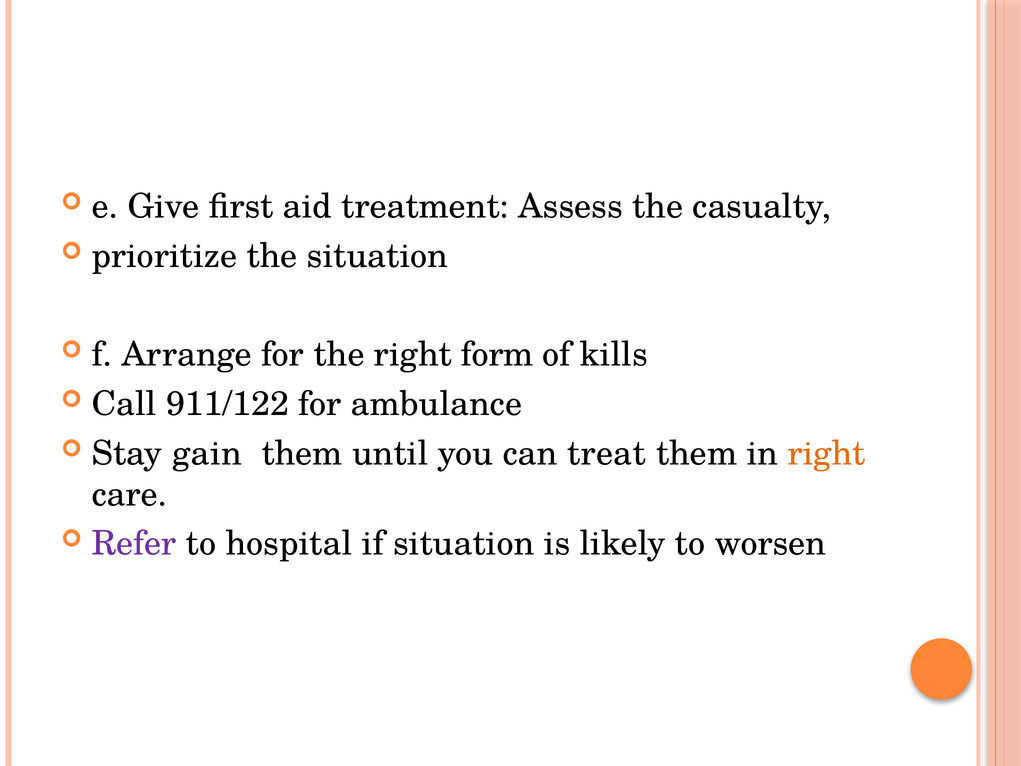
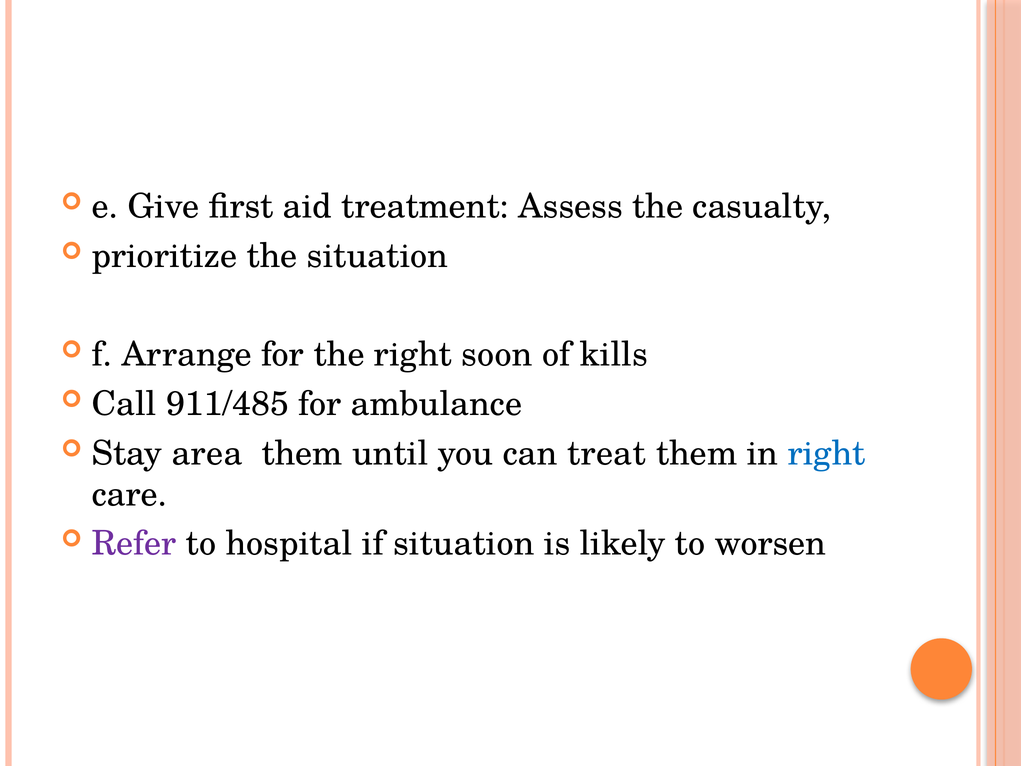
form: form -> soon (497, 355)
911/122: 911/122 -> 911/485 (228, 404)
gain: gain -> area (207, 453)
right colour: orange -> blue (827, 453)
